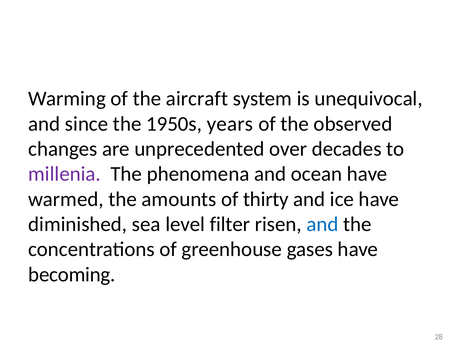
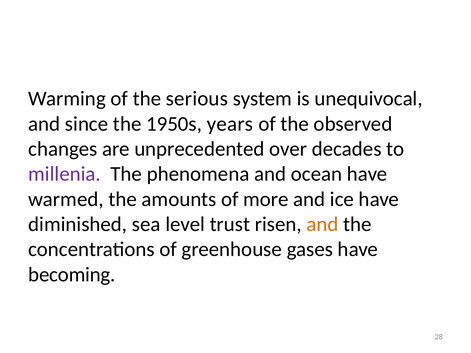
aircraft: aircraft -> serious (197, 99)
thirty: thirty -> more (266, 199)
filter: filter -> trust (230, 224)
and colour: blue -> orange (322, 224)
